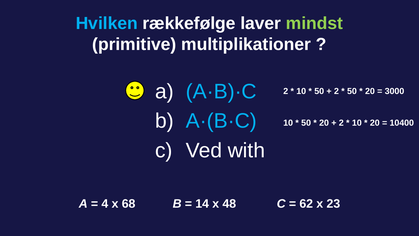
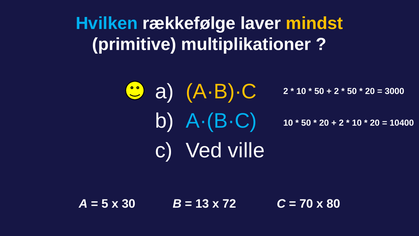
mindst colour: light green -> yellow (315, 23)
A·B)·C colour: light blue -> yellow (221, 92)
with: with -> ville (246, 150)
4: 4 -> 5 (105, 204)
68: 68 -> 30 (129, 204)
14: 14 -> 13 (202, 204)
48: 48 -> 72 (229, 204)
62: 62 -> 70 (306, 204)
23: 23 -> 80 (333, 204)
